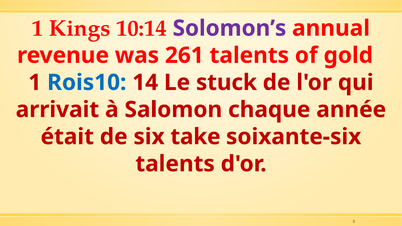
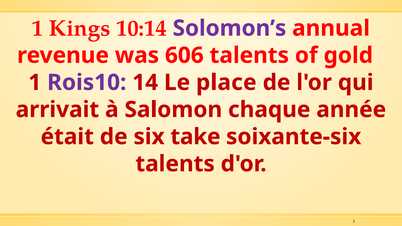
261: 261 -> 606 (184, 55)
Rois10 colour: blue -> purple (87, 83)
stuck: stuck -> place (226, 83)
